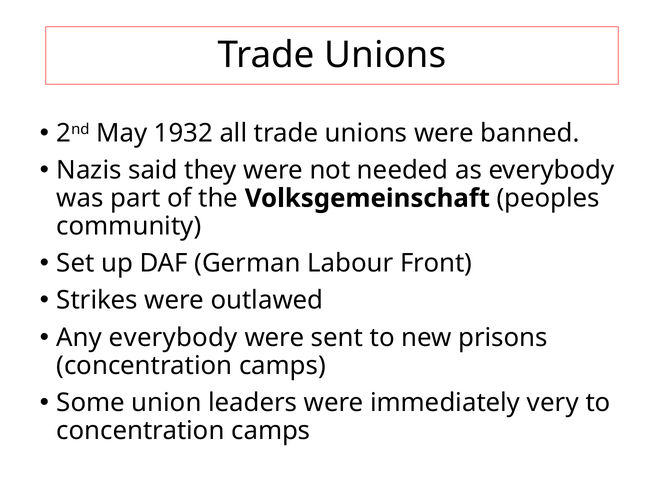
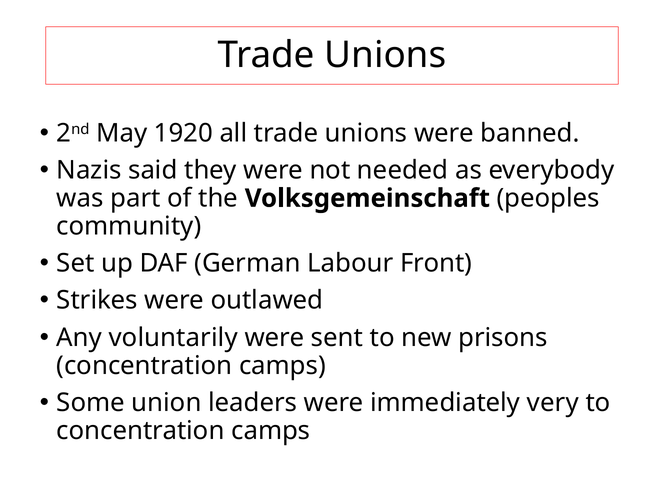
1932: 1932 -> 1920 (183, 133)
Any everybody: everybody -> voluntarily (173, 338)
